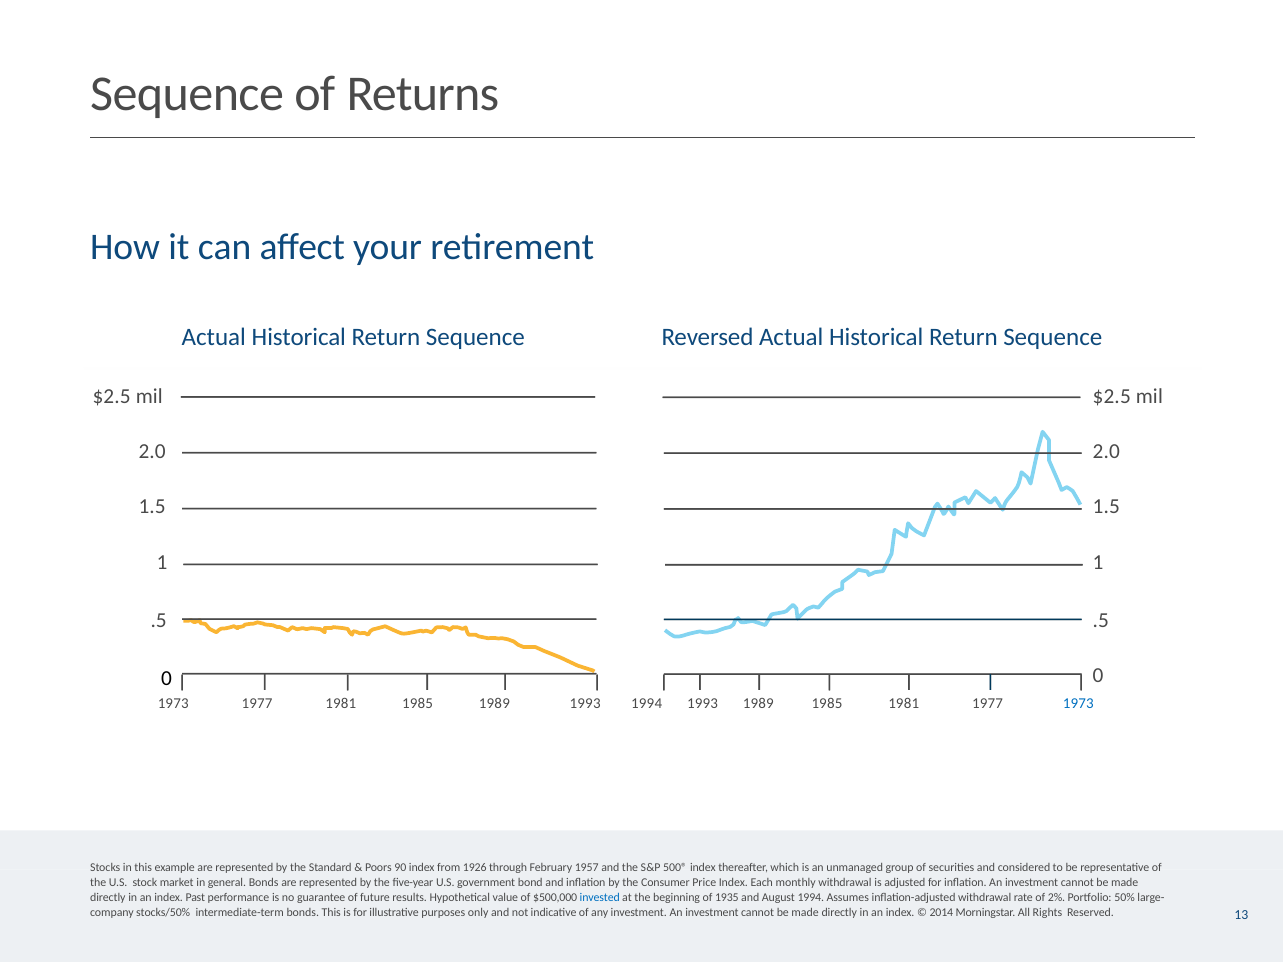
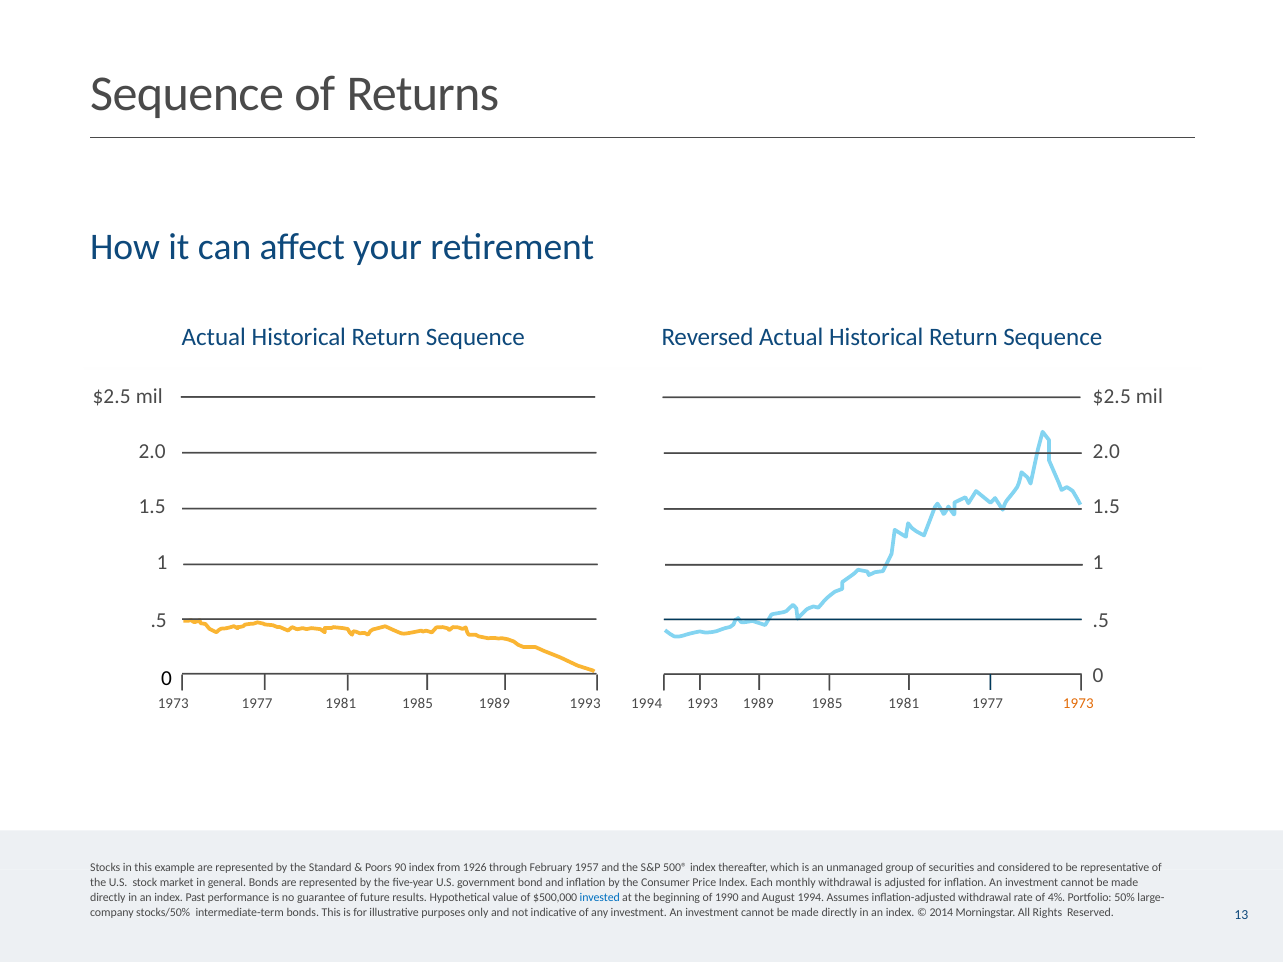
1973 colour: blue -> orange (1078, 704)
1935: 1935 -> 1990 (727, 898)
2%: 2% -> 4% (1057, 898)
